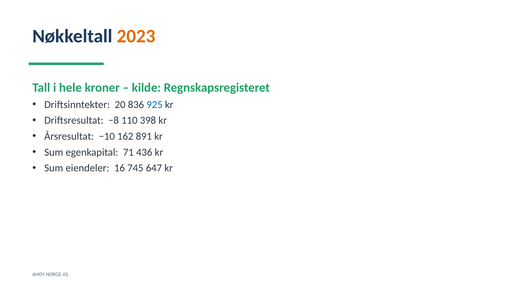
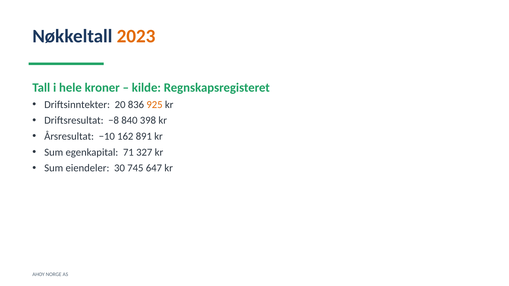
925 colour: blue -> orange (154, 105)
110: 110 -> 840 (129, 121)
436: 436 -> 327 (144, 152)
16: 16 -> 30 (119, 168)
